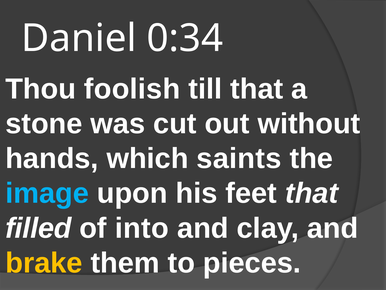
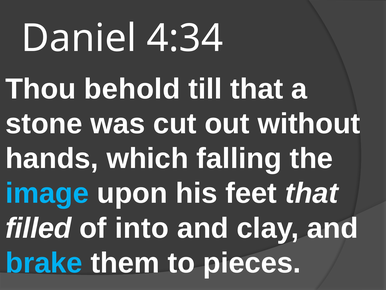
0:34: 0:34 -> 4:34 (185, 38)
foolish: foolish -> behold (132, 89)
saints: saints -> falling (239, 158)
brake colour: yellow -> light blue (44, 263)
